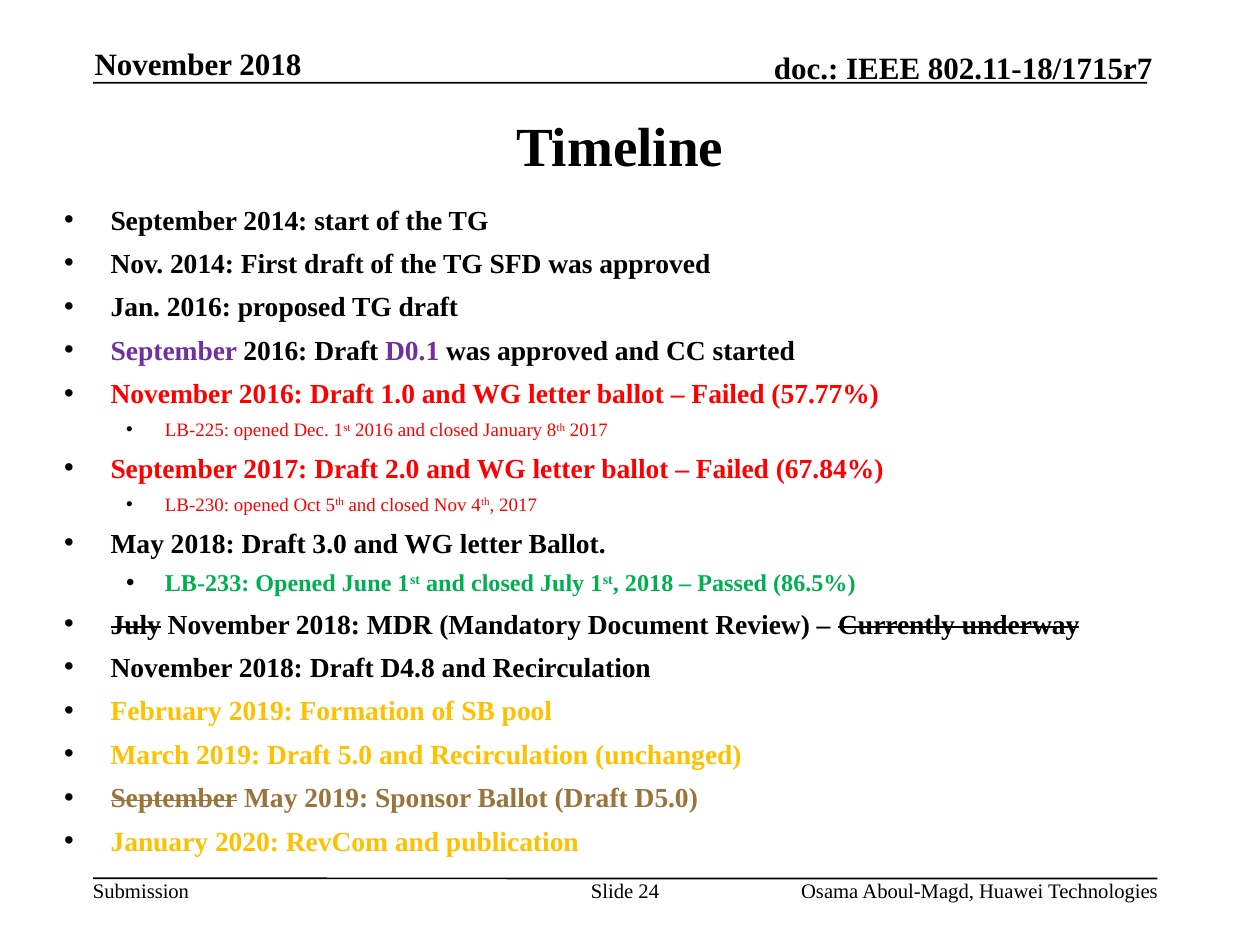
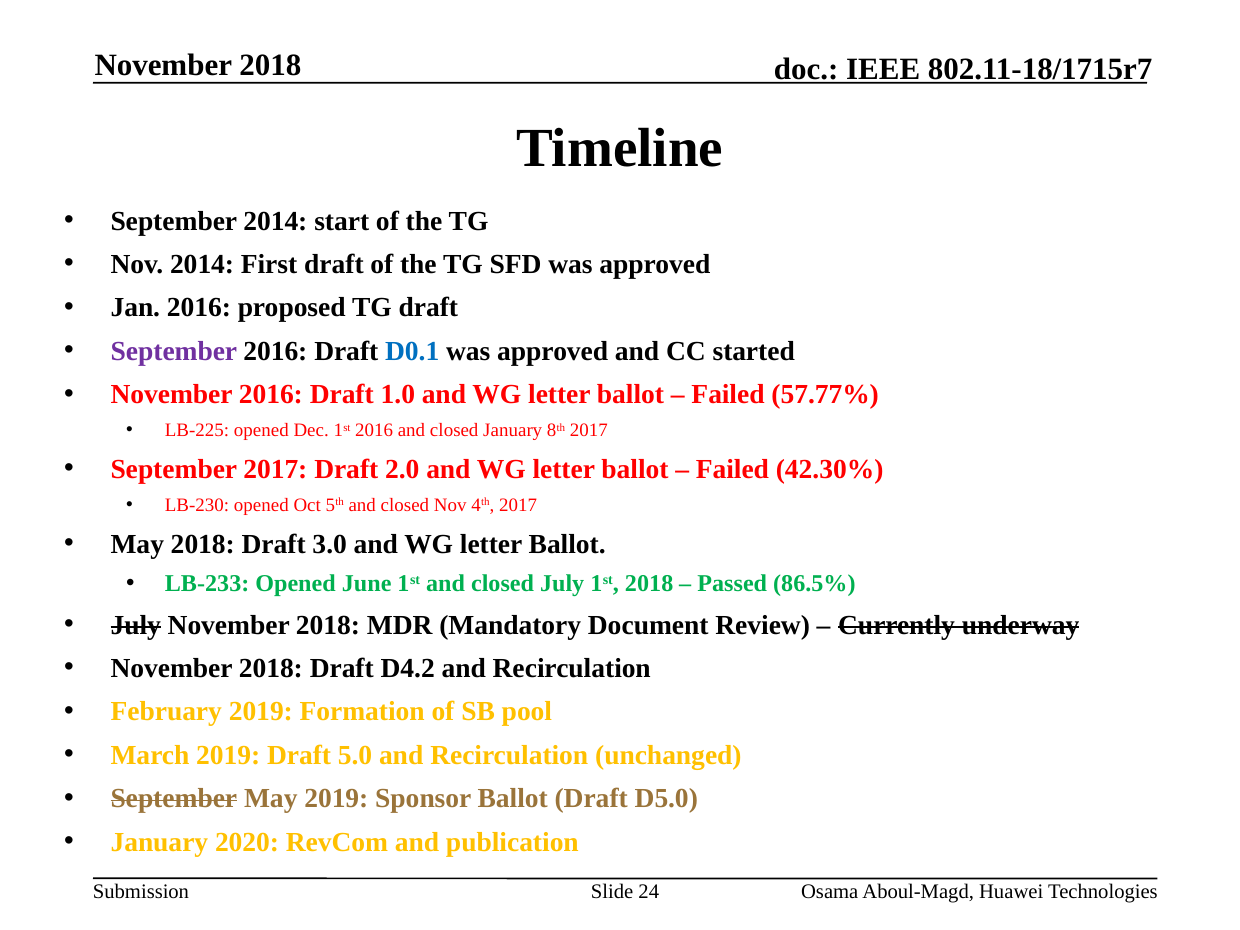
D0.1 colour: purple -> blue (412, 351)
67.84%: 67.84% -> 42.30% (830, 469)
D4.8: D4.8 -> D4.2 (408, 668)
